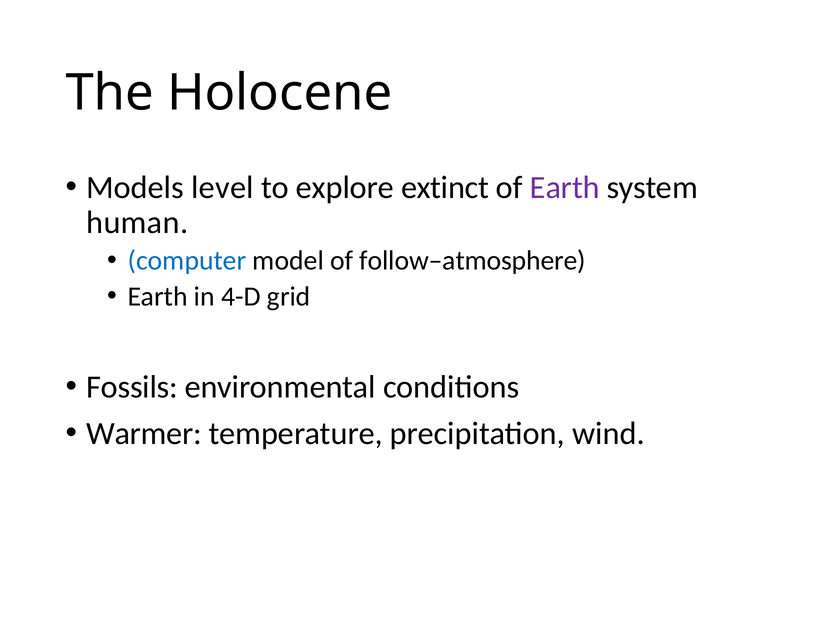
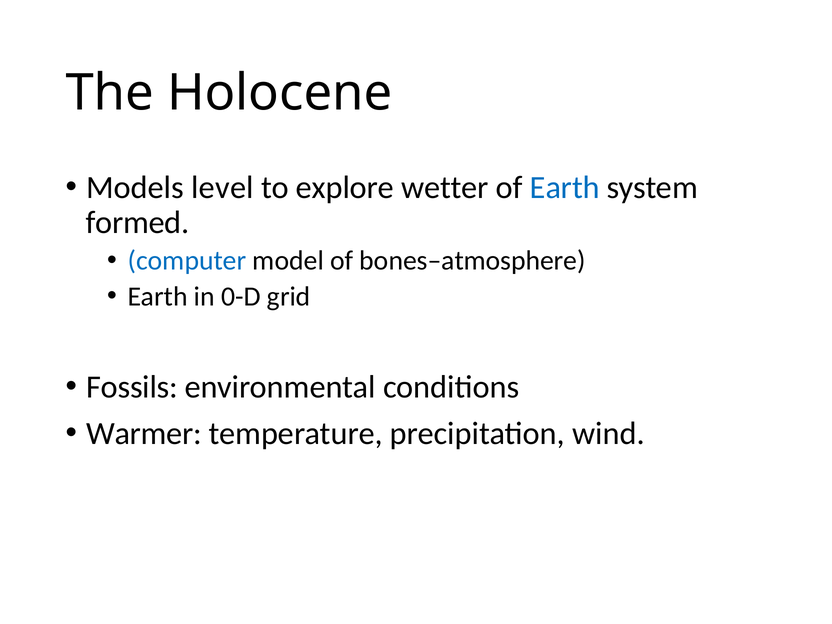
extinct: extinct -> wetter (445, 188)
Earth colour: purple -> blue (565, 188)
human: human -> formed (138, 223)
follow–atmosphere: follow–atmosphere -> bones–atmosphere (473, 261)
4-D: 4-D -> 0-D (241, 296)
